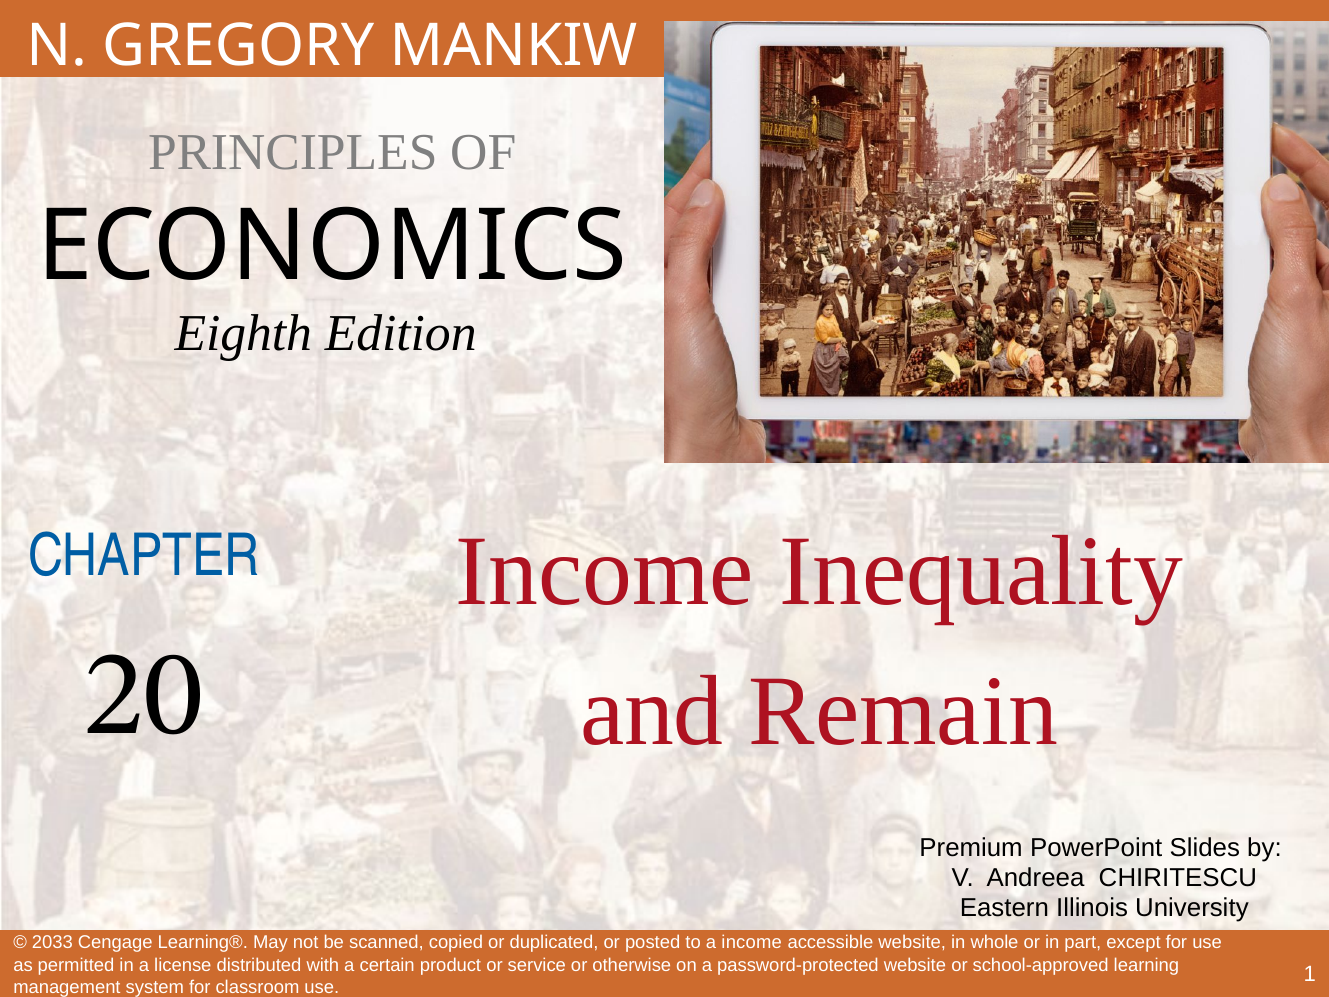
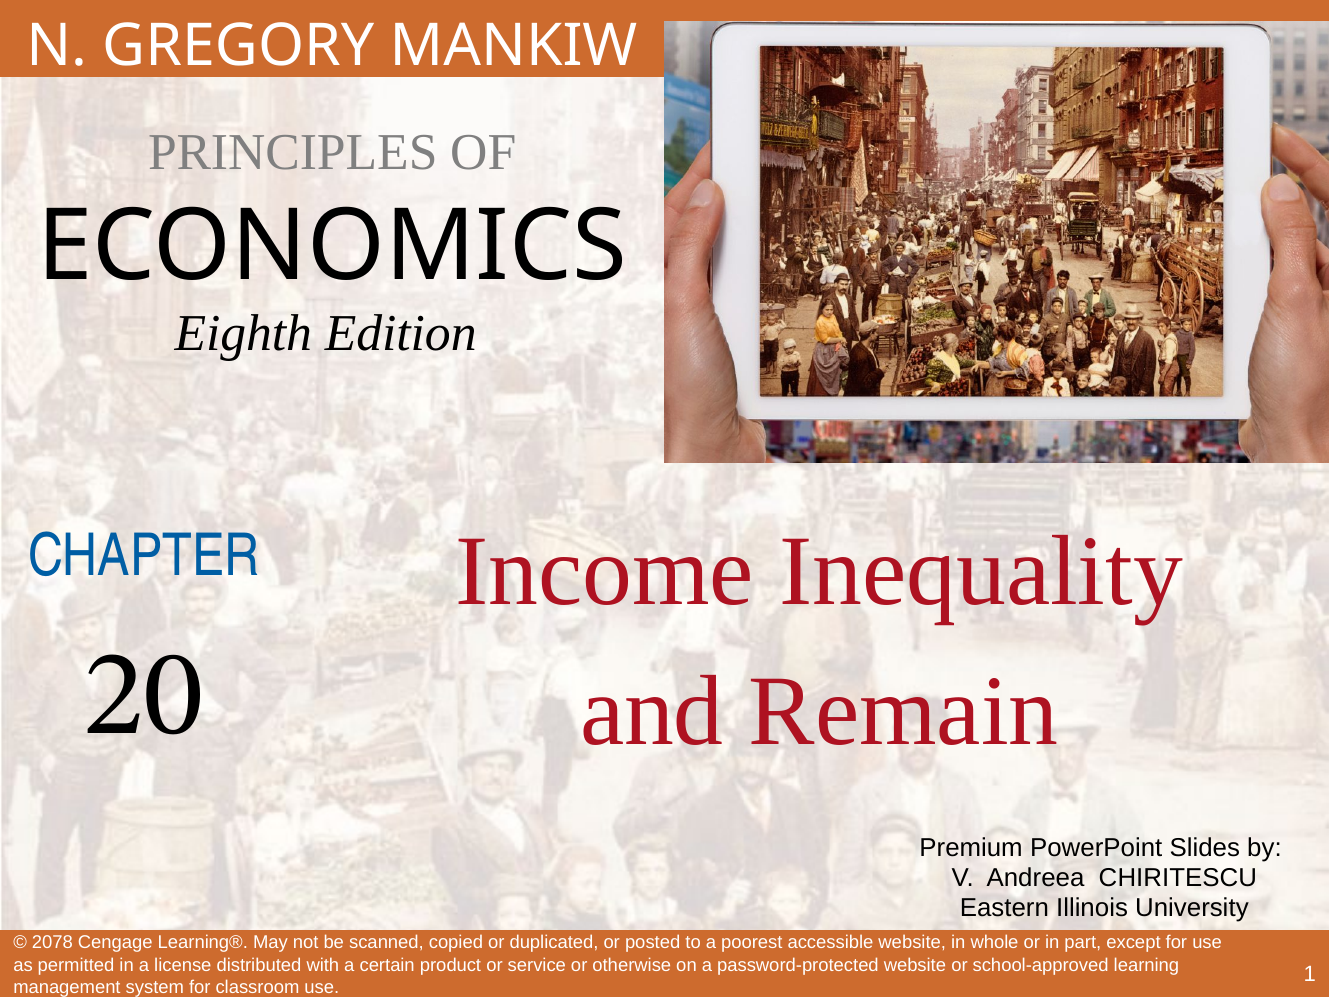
2033: 2033 -> 2078 (52, 943)
a income: income -> poorest (752, 943)
